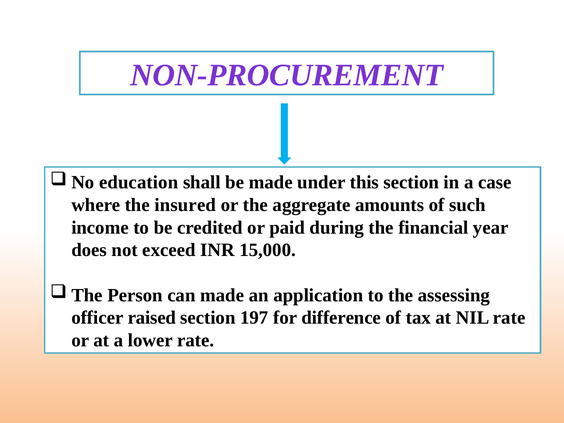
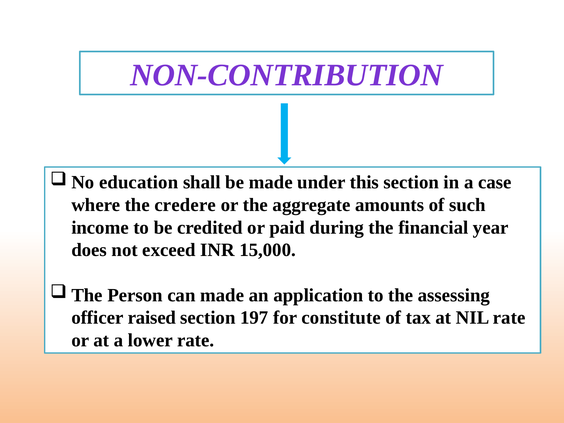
NON-PROCUREMENT: NON-PROCUREMENT -> NON-CONTRIBUTION (287, 75)
insured: insured -> credere (185, 205)
difference: difference -> constitute (341, 318)
